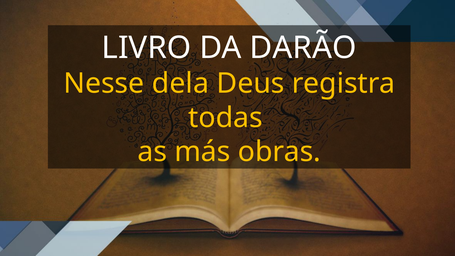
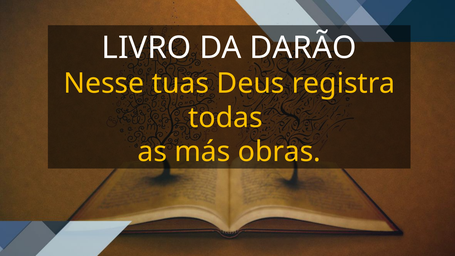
dela: dela -> tuas (180, 83)
